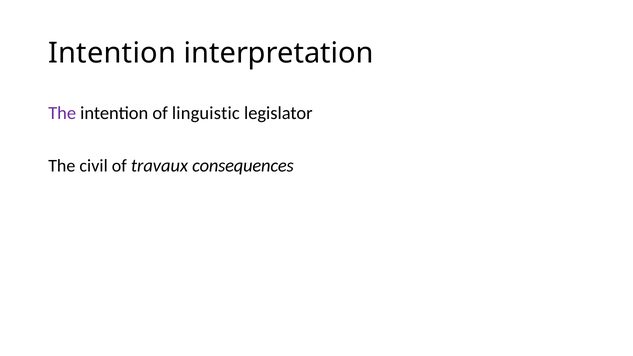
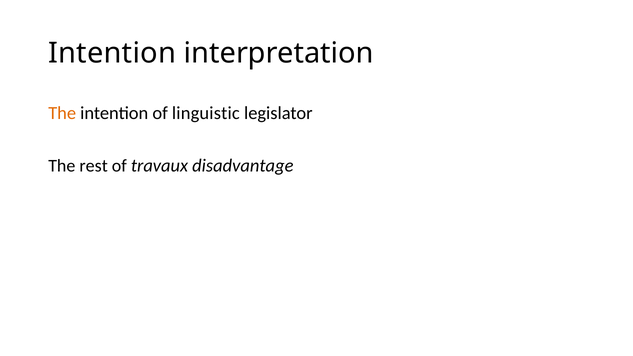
The colour: purple -> orange (62, 113)
civil: civil -> rest (94, 166)
consequences: consequences -> disadvantage (243, 166)
